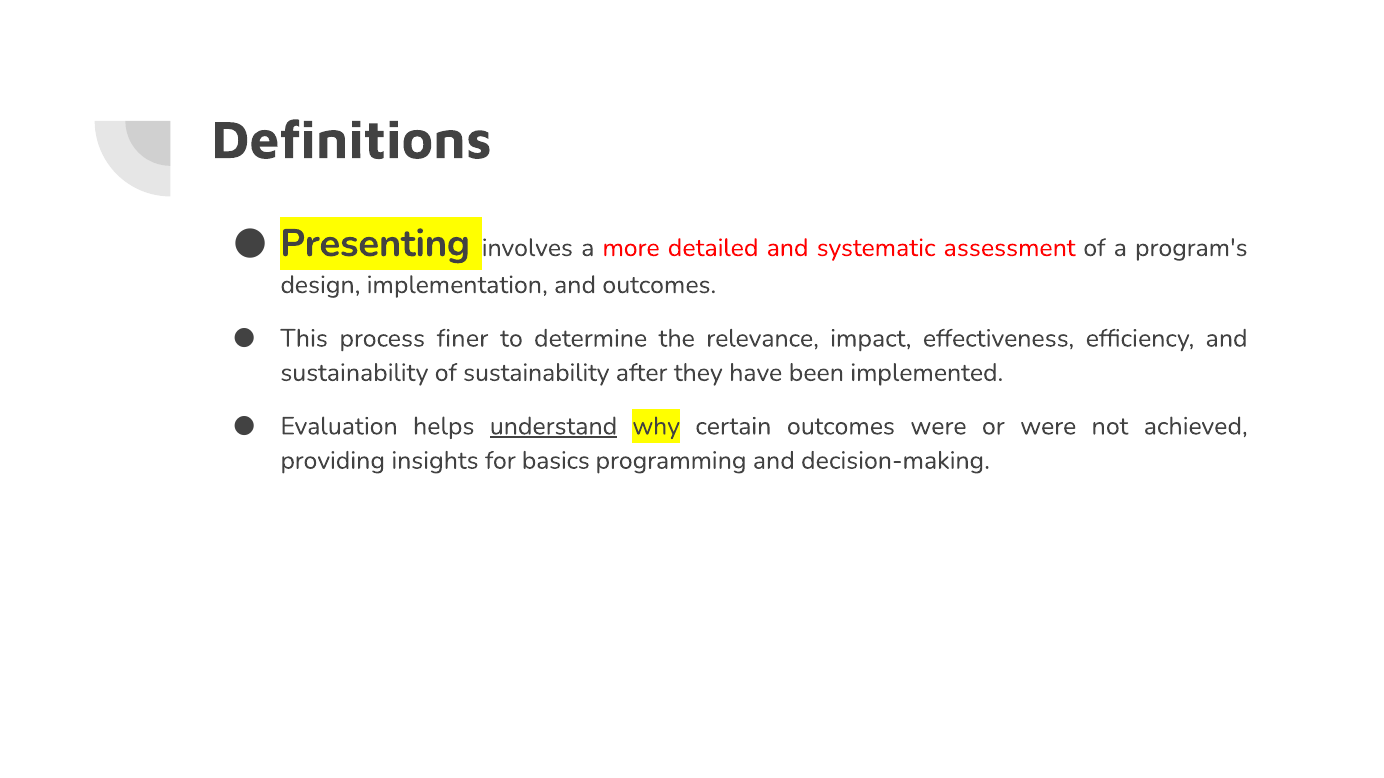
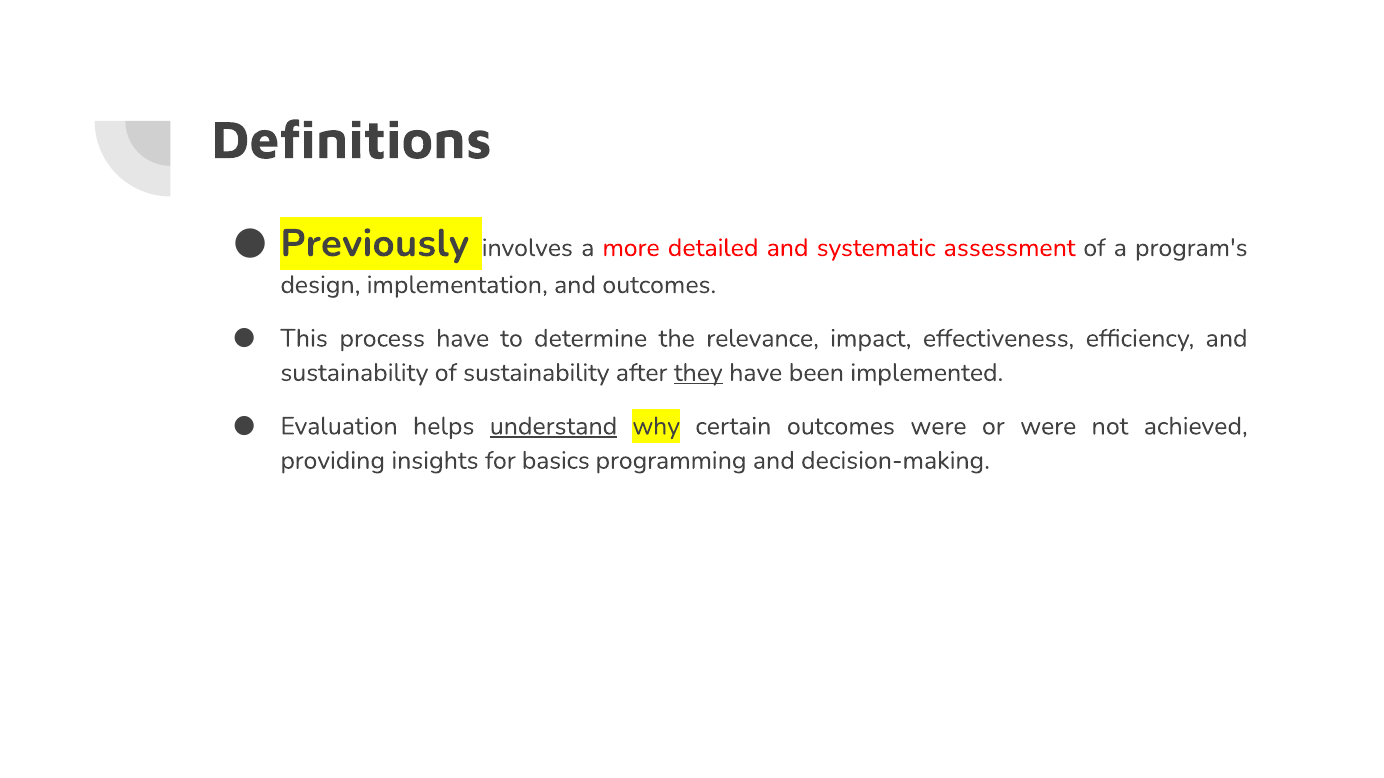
Presenting: Presenting -> Previously (375, 244)
process finer: finer -> have (463, 339)
they underline: none -> present (698, 373)
